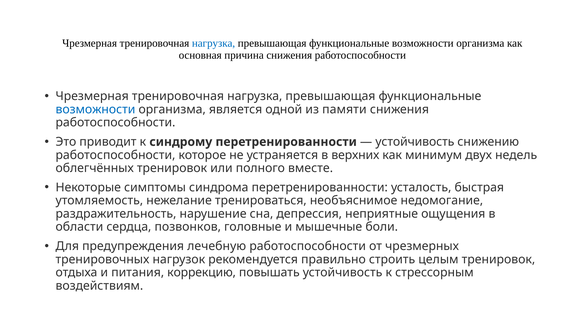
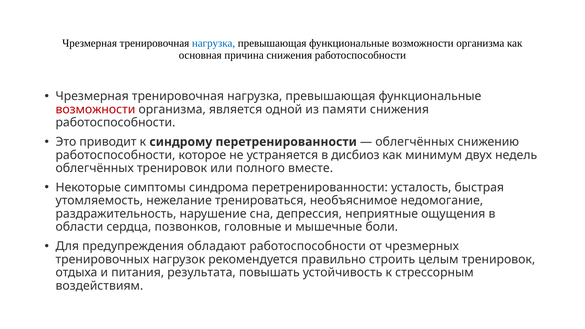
возможности colour: blue -> red (95, 109)
устойчивость: устойчивость -> облегчённых (415, 142)
верхних: верхних -> дисбиоз (355, 155)
лечебную: лечебную -> обладают (217, 246)
коррекцию: коррекцию -> результата (202, 273)
